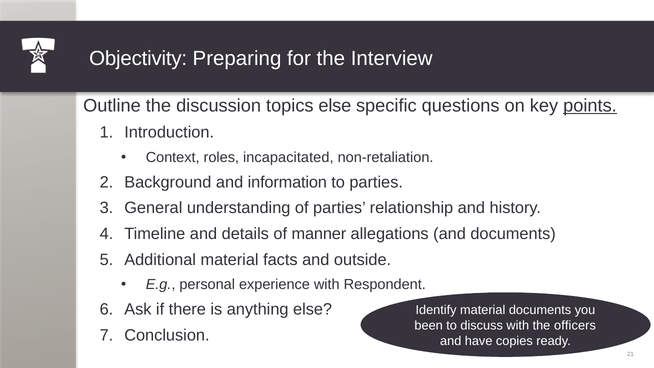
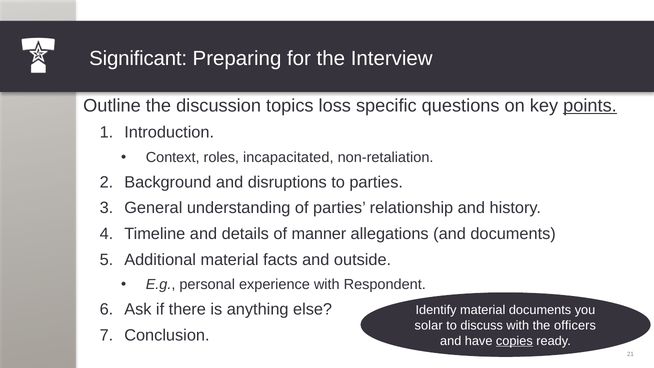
Objectivity: Objectivity -> Significant (138, 58)
topics else: else -> loss (335, 106)
information: information -> disruptions (287, 182)
been: been -> solar (429, 325)
copies underline: none -> present (514, 341)
